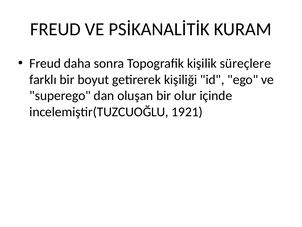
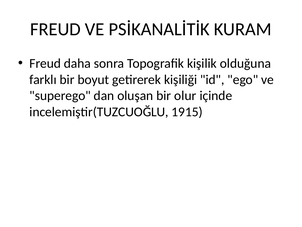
süreçlere: süreçlere -> olduğuna (245, 63)
1921: 1921 -> 1915 (187, 112)
